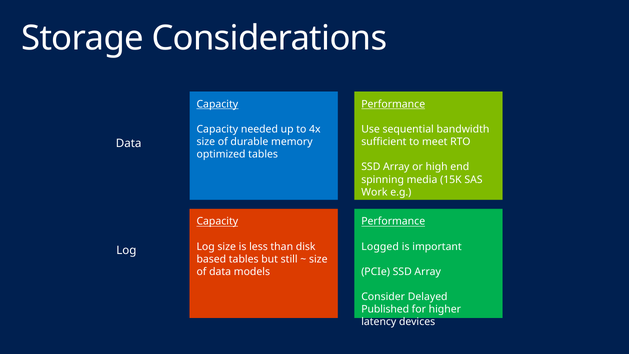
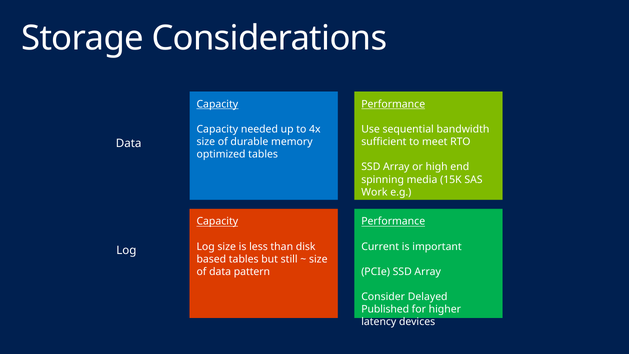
Logged: Logged -> Current (380, 246)
models: models -> pattern (252, 272)
